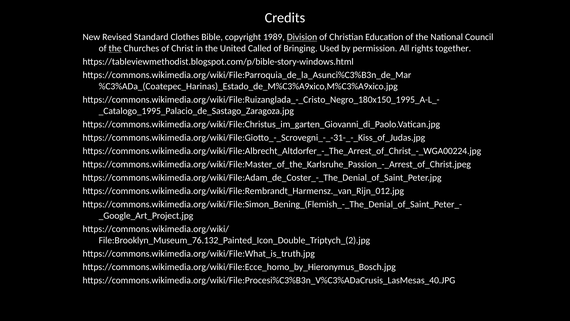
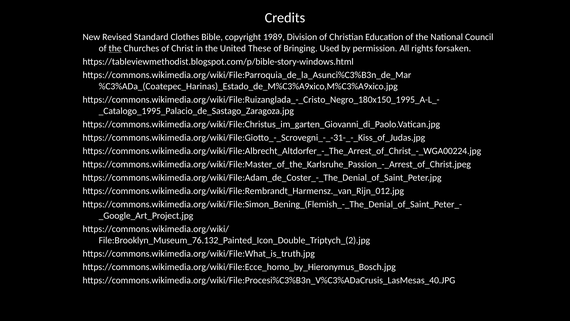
Division underline: present -> none (302, 37)
Called: Called -> These (260, 48)
together: together -> forsaken (453, 48)
